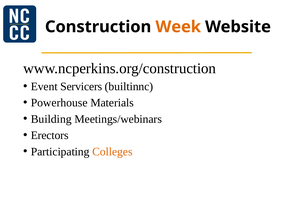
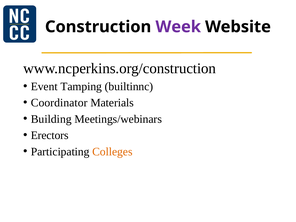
Week colour: orange -> purple (178, 27)
Servicers: Servicers -> Tamping (81, 86)
Powerhouse: Powerhouse -> Coordinator (59, 103)
